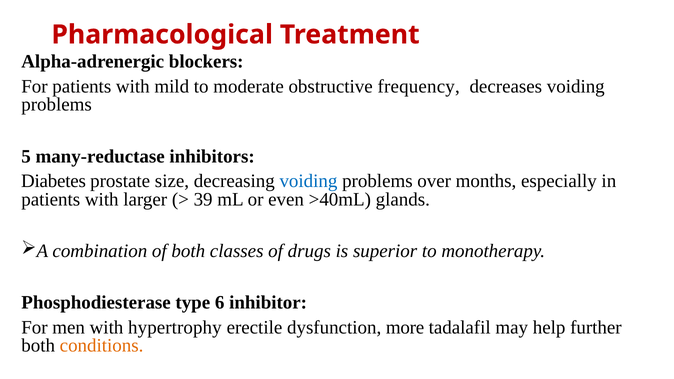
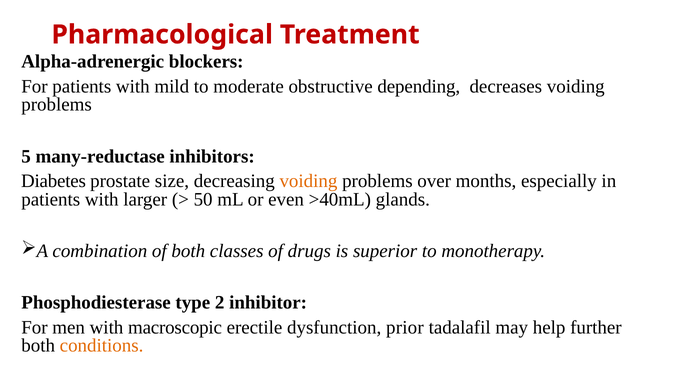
frequency: frequency -> depending (419, 86)
voiding colour: blue -> orange (308, 181)
39: 39 -> 50 (203, 200)
6: 6 -> 2 (220, 303)
hypertrophy: hypertrophy -> macroscopic (175, 327)
more: more -> prior (405, 327)
